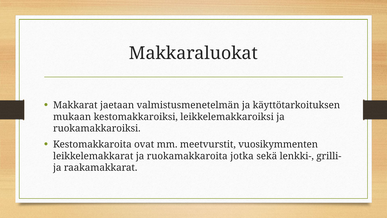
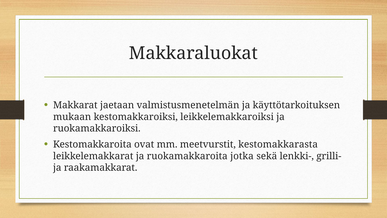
vuosikymmenten: vuosikymmenten -> kestomakkarasta (278, 144)
